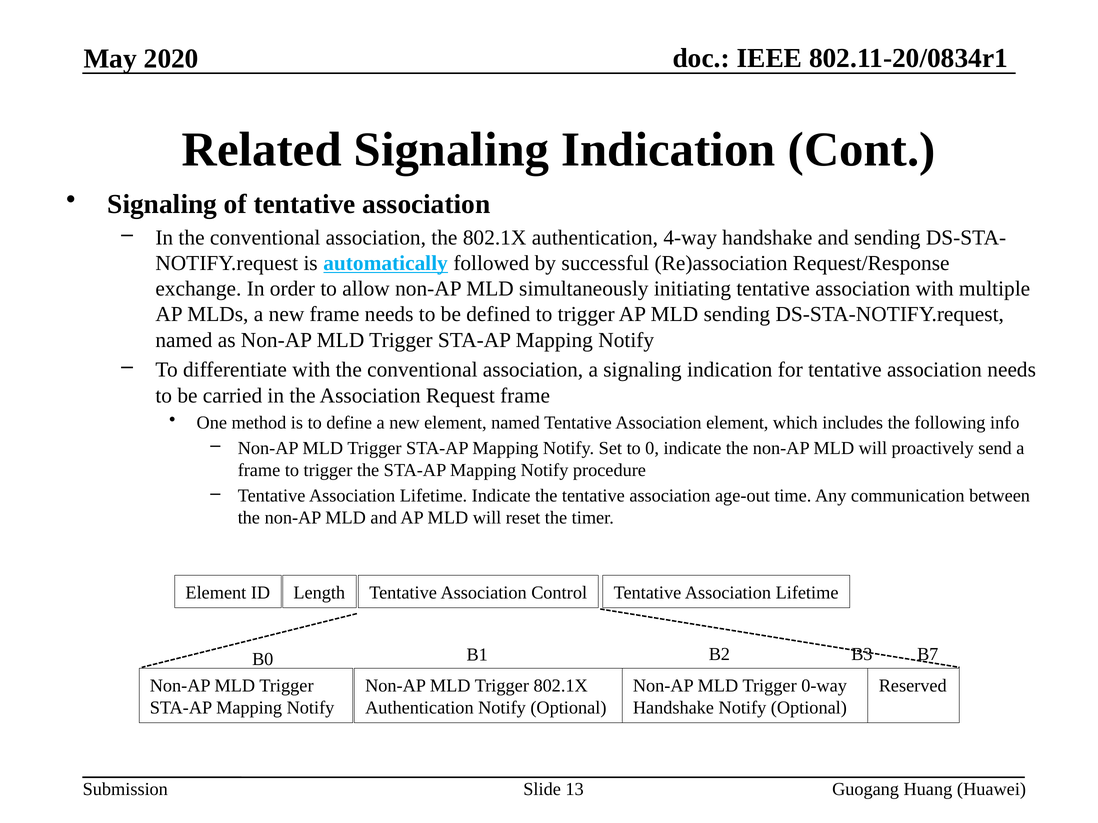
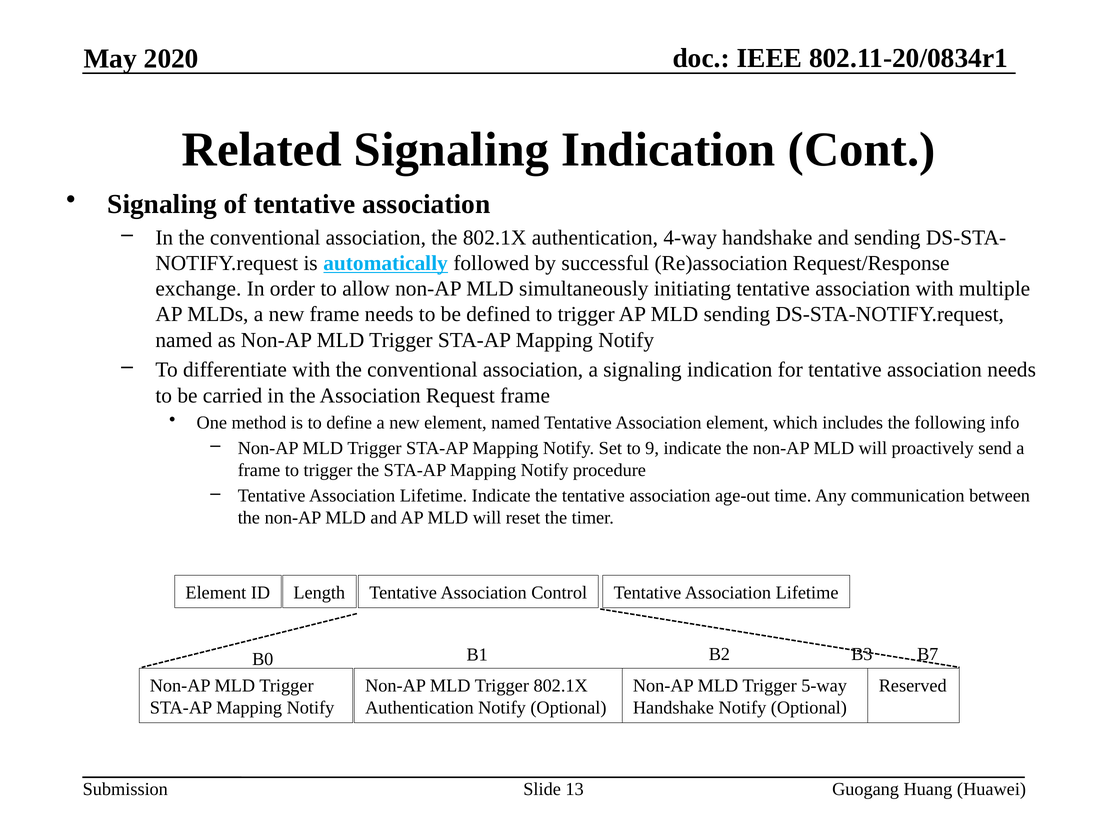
0: 0 -> 9 (652, 449)
0-way: 0-way -> 5-way (824, 686)
